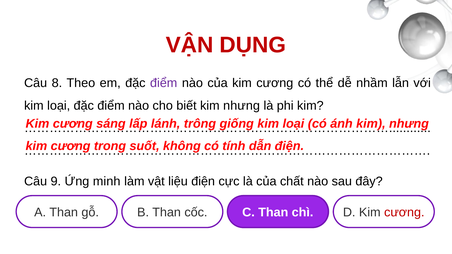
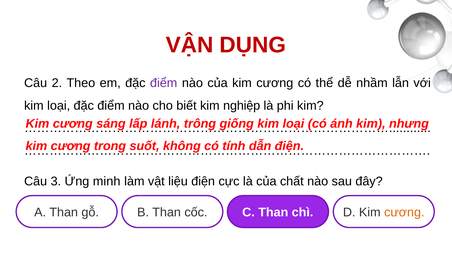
8: 8 -> 2 (57, 83)
biết kim nhưng: nhưng -> nghiệp (242, 106)
9: 9 -> 3 (56, 181)
cương colour: red -> orange (404, 213)
